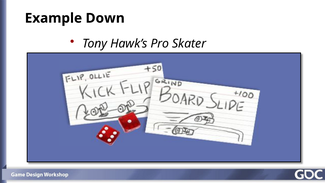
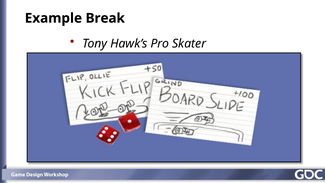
Down: Down -> Break (105, 18)
